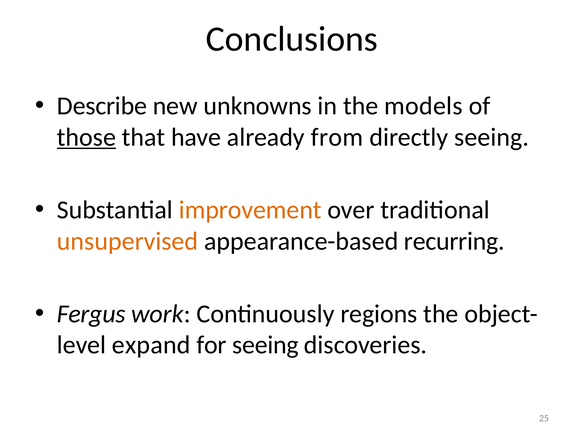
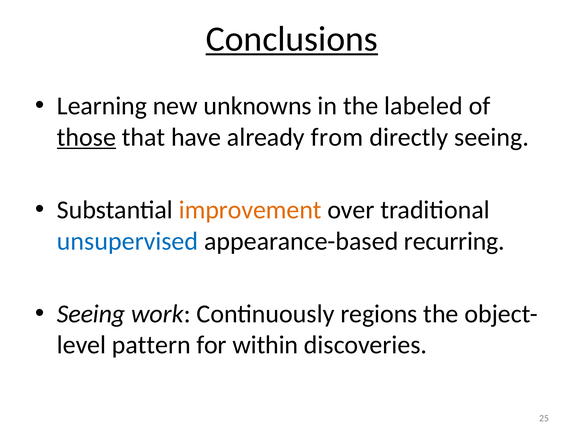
Conclusions underline: none -> present (292, 39)
Describe: Describe -> Learning (102, 106)
models: models -> labeled (423, 106)
unsupervised colour: orange -> blue (128, 241)
Fergus: Fergus -> Seeing (91, 314)
expand: expand -> pattern (151, 345)
for seeing: seeing -> within (265, 345)
